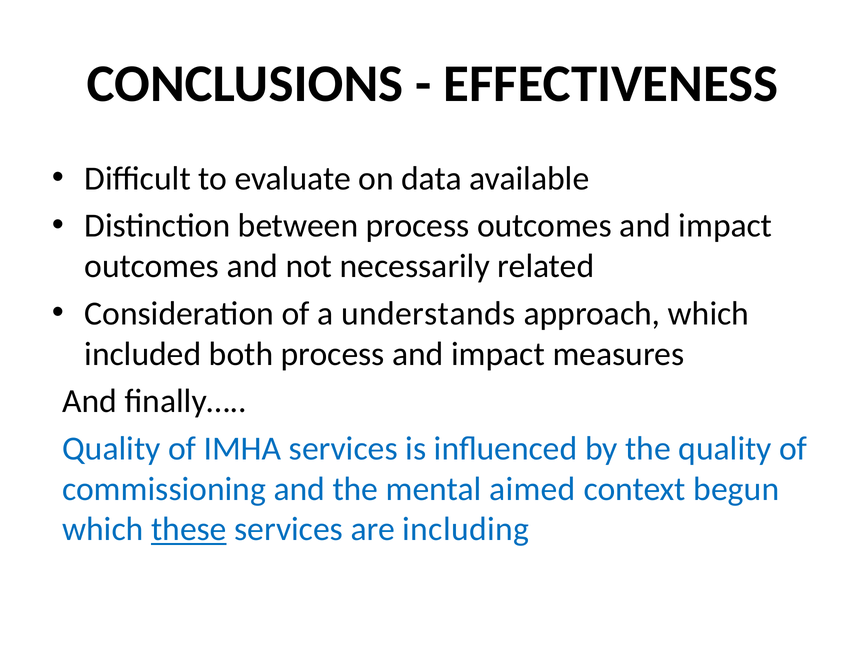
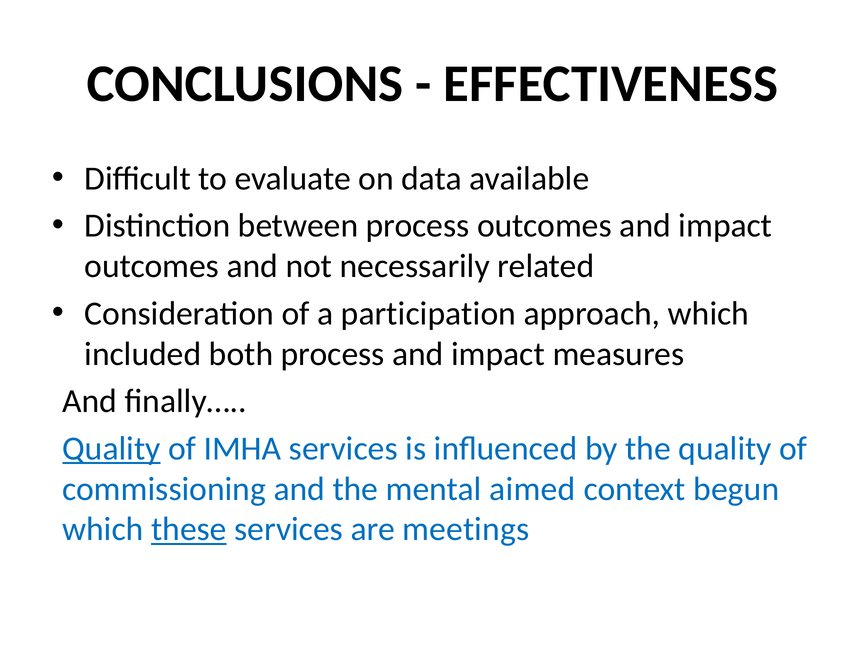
understands: understands -> participation (428, 313)
Quality underline: none -> present (111, 448)
including: including -> meetings (466, 529)
